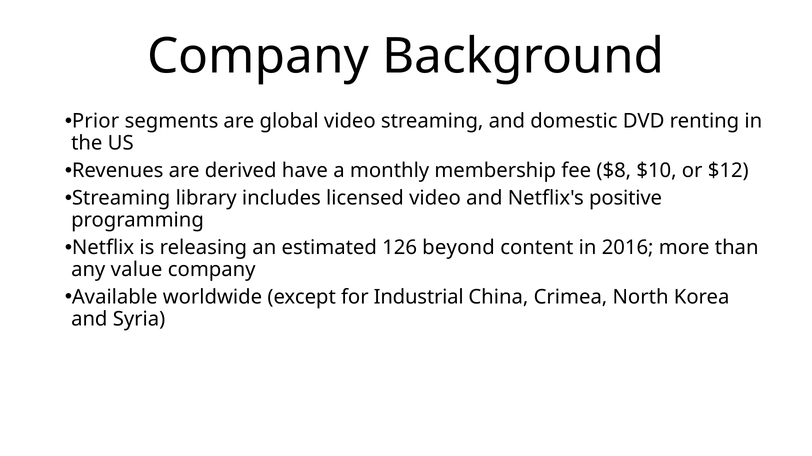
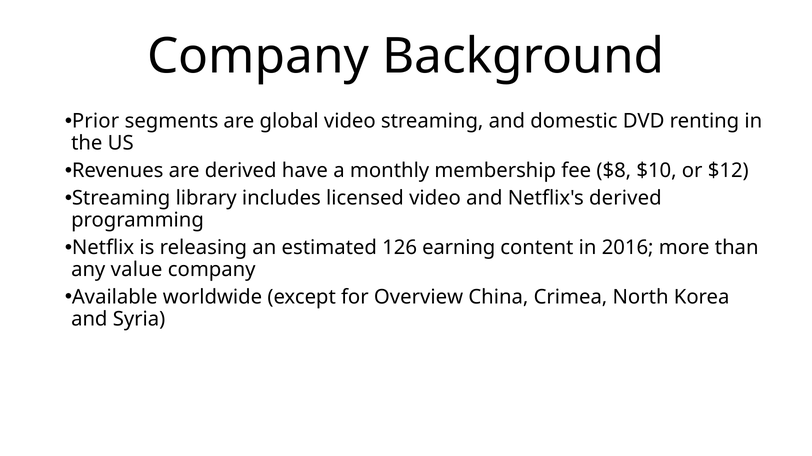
Netflix's positive: positive -> derived (625, 199)
beyond: beyond -> earning (459, 248)
Industrial: Industrial -> Overview (419, 298)
